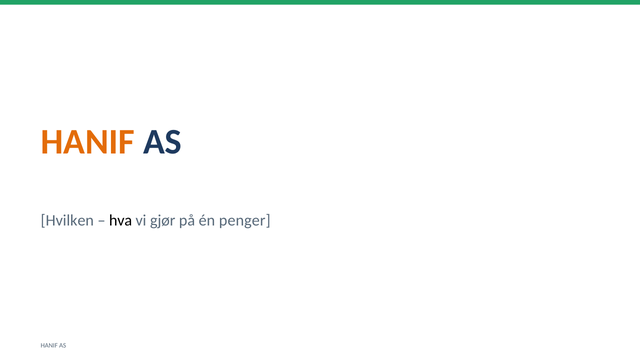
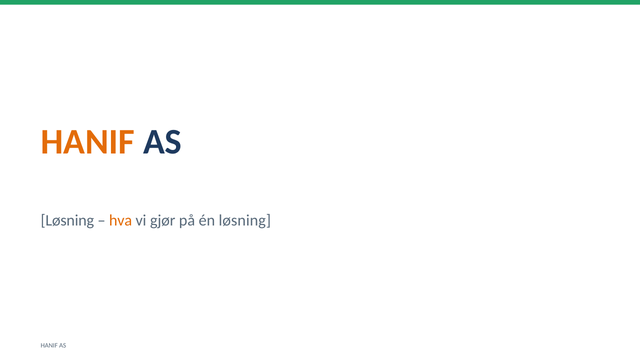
Hvilken: Hvilken -> Løsning (67, 220)
hva colour: black -> orange (121, 220)
én penger: penger -> løsning (245, 220)
